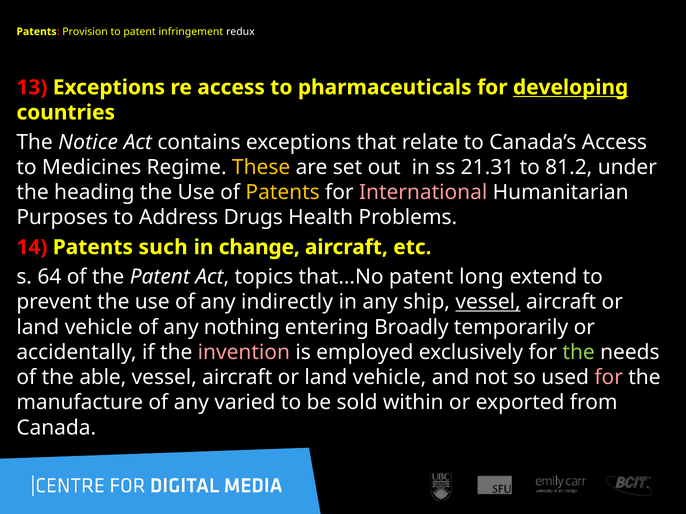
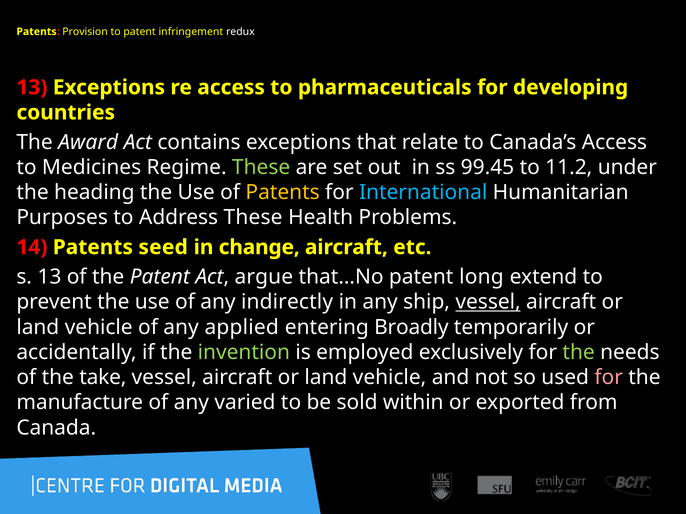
developing underline: present -> none (571, 87)
Notice: Notice -> Award (88, 142)
These colour: yellow -> light green (261, 167)
21.31: 21.31 -> 99.45 (487, 167)
81.2: 81.2 -> 11.2 (569, 167)
International colour: pink -> light blue (423, 193)
Address Drugs: Drugs -> These (253, 218)
such: such -> seed (163, 247)
s 64: 64 -> 13 (49, 277)
topics: topics -> argue (264, 277)
nothing: nothing -> applied (242, 327)
invention colour: pink -> light green (244, 353)
able: able -> take (103, 378)
